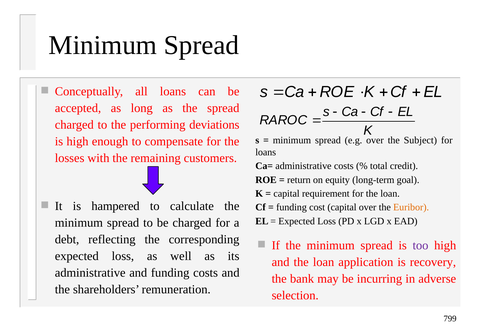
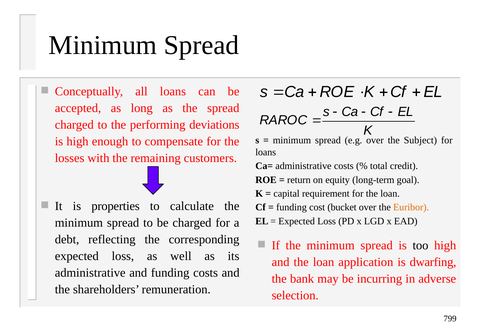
hampered: hampered -> properties (116, 206)
cost capital: capital -> bucket (342, 207)
too colour: purple -> black (420, 245)
recovery: recovery -> dwarfing (433, 262)
